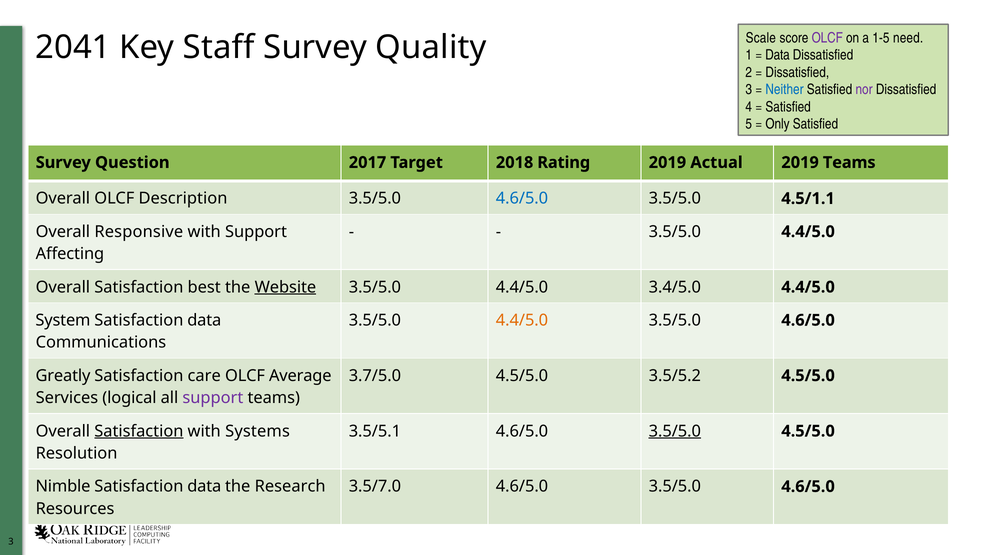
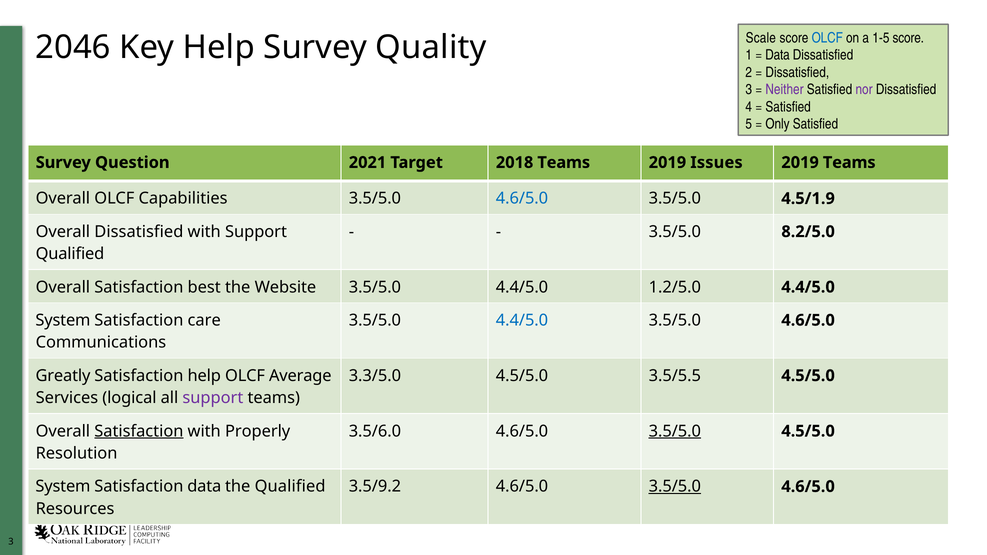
OLCF colour: purple -> blue (827, 38)
1-5 need: need -> score (908, 38)
2041: 2041 -> 2046 (73, 47)
Key Staff: Staff -> Help (219, 47)
Neither colour: blue -> purple (785, 90)
2017: 2017 -> 2021 (368, 163)
2018 Rating: Rating -> Teams (564, 163)
Actual: Actual -> Issues (716, 163)
Description: Description -> Capabilities (183, 199)
4.5/1.1: 4.5/1.1 -> 4.5/1.9 (808, 199)
Overall Responsive: Responsive -> Dissatisfied (139, 232)
4.4/5.0: 4.4/5.0 -> 8.2/5.0 (808, 232)
Affecting: Affecting -> Qualified (70, 254)
Website underline: present -> none (285, 287)
3.4/5.0: 3.4/5.0 -> 1.2/5.0 (675, 287)
data: data -> care (204, 320)
4.4/5.0 colour: orange -> blue (522, 320)
Satisfaction care: care -> help (204, 376)
3.7/5.0: 3.7/5.0 -> 3.3/5.0 (375, 376)
3.5/5.2: 3.5/5.2 -> 3.5/5.5 (675, 376)
Systems: Systems -> Properly (258, 431)
3.5/5.1: 3.5/5.1 -> 3.5/6.0 (375, 431)
Nimble: Nimble -> System (63, 487)
the Research: Research -> Qualified (290, 487)
3.5/7.0: 3.5/7.0 -> 3.5/9.2 (375, 487)
3.5/5.0 underline: none -> present (675, 487)
